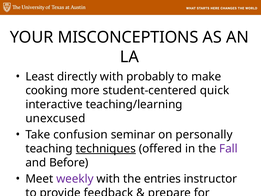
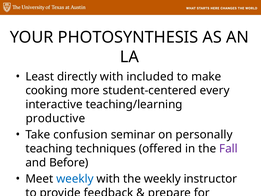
MISCONCEPTIONS: MISCONCEPTIONS -> PHOTOSYNTHESIS (128, 37)
probably: probably -> included (150, 77)
quick: quick -> every (215, 90)
unexcused: unexcused -> productive (55, 118)
techniques underline: present -> none (106, 148)
weekly colour: purple -> blue (75, 179)
the entries: entries -> weekly (162, 179)
